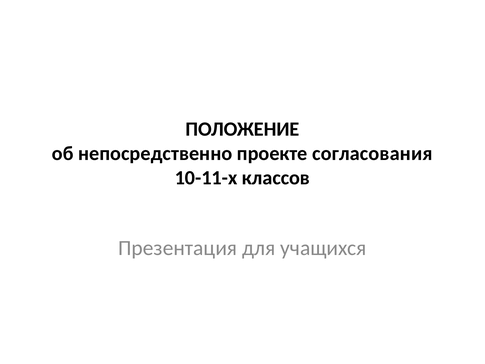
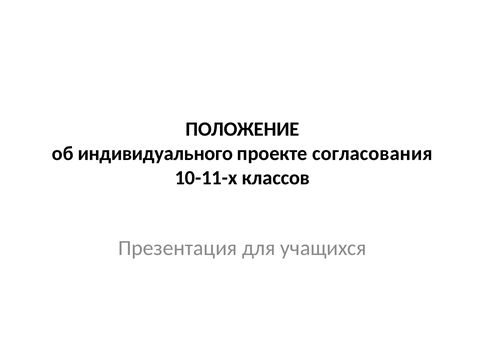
непосредственно: непосредственно -> индивидуального (155, 153)
